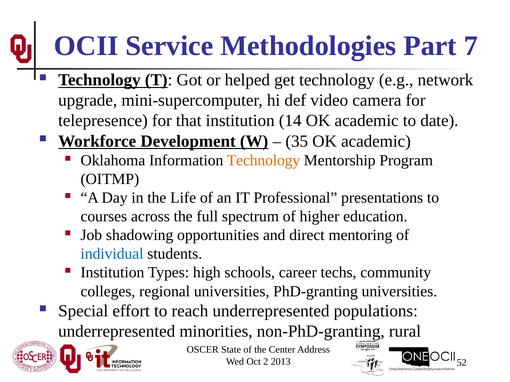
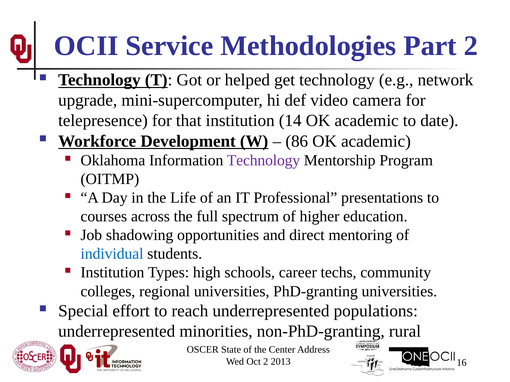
Part 7: 7 -> 2 (471, 46)
35: 35 -> 86 (297, 141)
Technology colour: orange -> purple (264, 161)
52: 52 -> 16 (462, 363)
